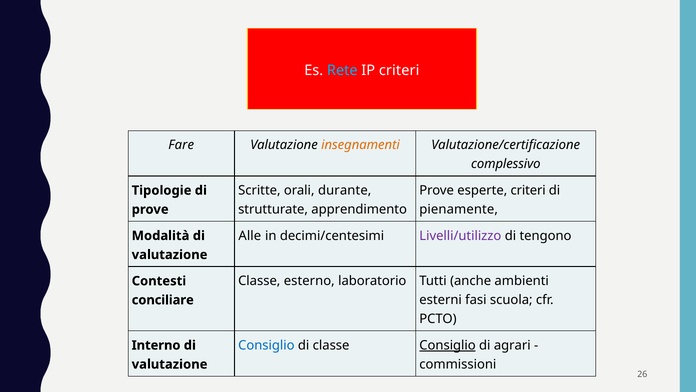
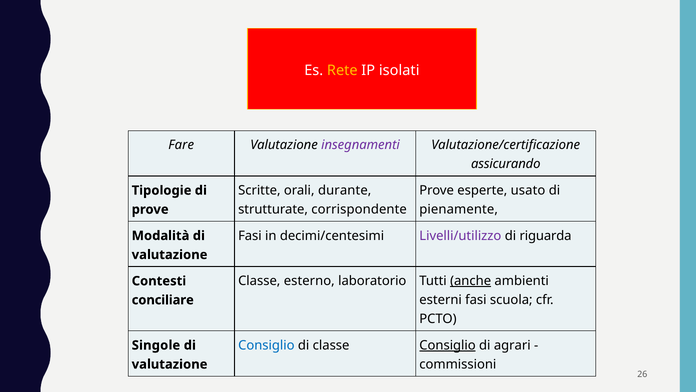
Rete colour: light blue -> yellow (342, 71)
IP criteri: criteri -> isolati (399, 71)
insegnamenti colour: orange -> purple (361, 145)
complessivo: complessivo -> assicurando (506, 164)
esperte criteri: criteri -> usato (528, 190)
apprendimento: apprendimento -> corrispondente (359, 209)
Alle: Alle -> Fasi (250, 235)
tengono: tengono -> riguarda (546, 235)
anche underline: none -> present (471, 281)
Interno: Interno -> Singole (156, 345)
